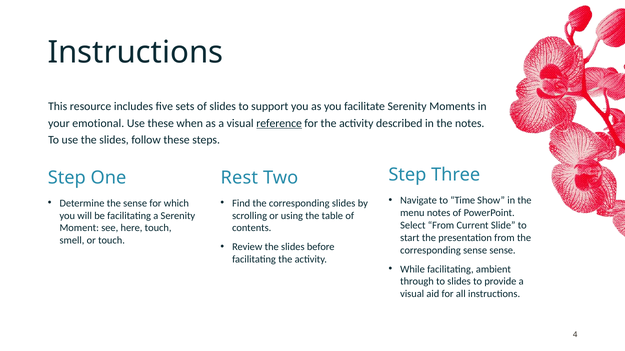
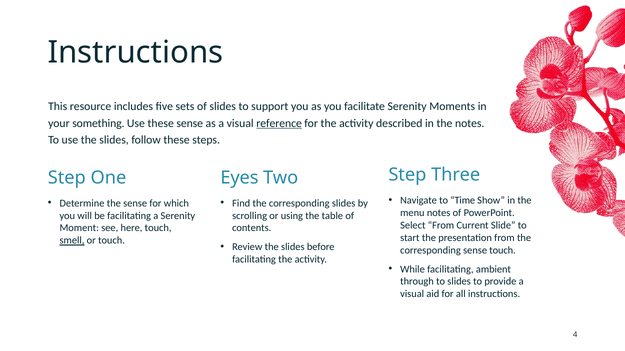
emotional: emotional -> something (98, 123)
these when: when -> sense (190, 123)
Rest: Rest -> Eyes (239, 178)
smell underline: none -> present (72, 241)
sense sense: sense -> touch (503, 251)
